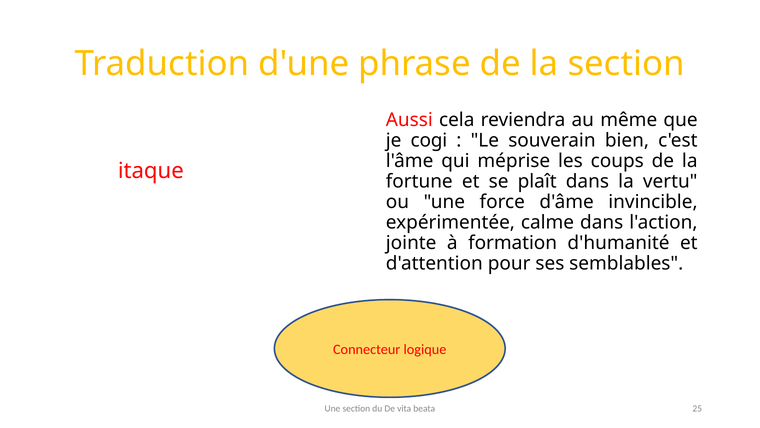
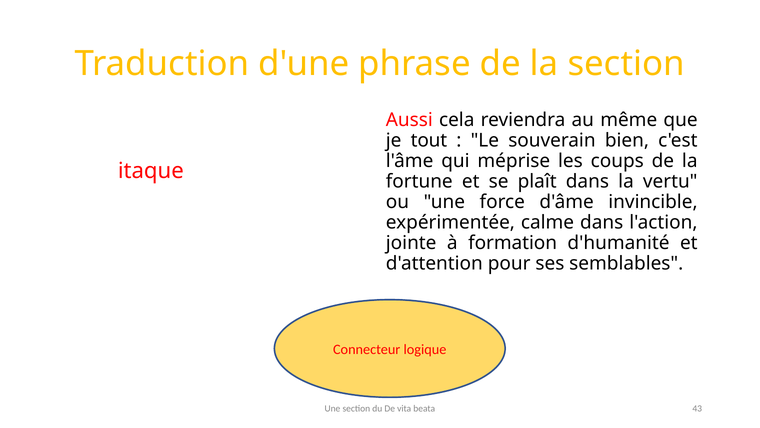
cogi: cogi -> tout (429, 140)
25: 25 -> 43 (697, 408)
